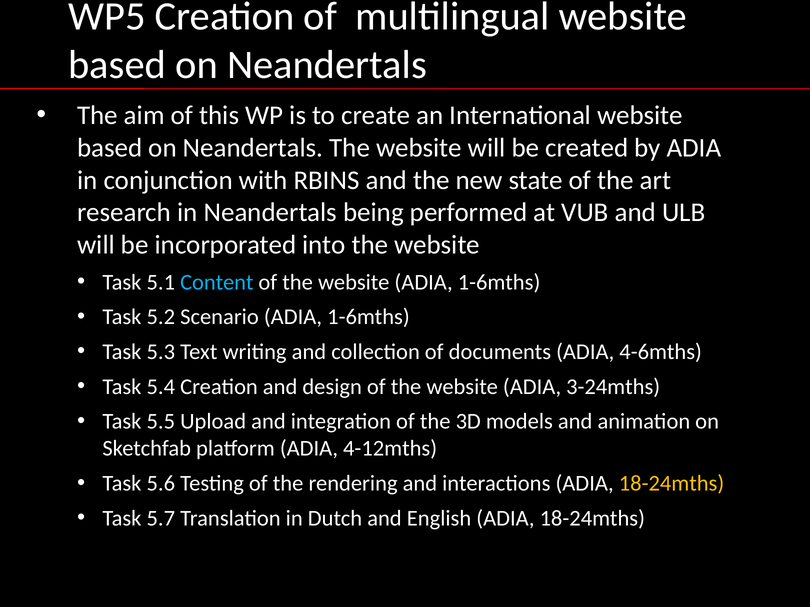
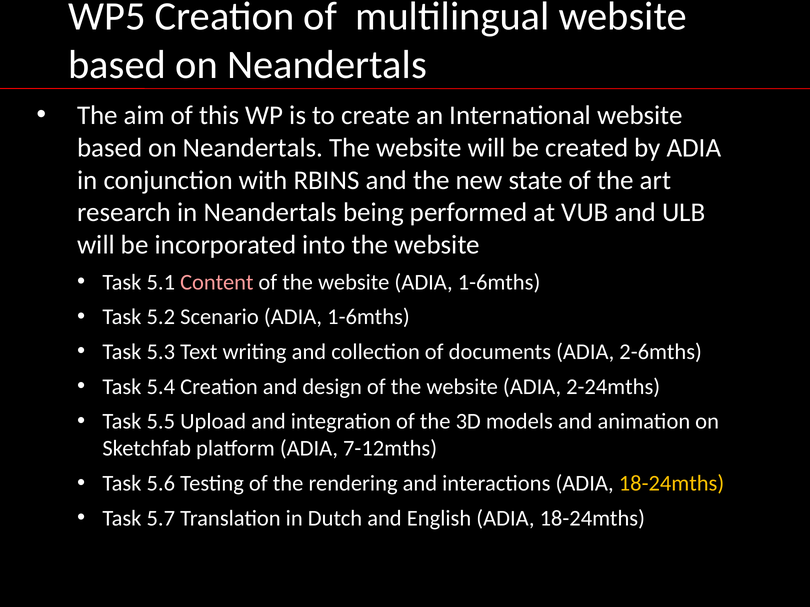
Content colour: light blue -> pink (217, 282)
4-6mths: 4-6mths -> 2-6mths (661, 352)
3-24mths: 3-24mths -> 2-24mths (613, 387)
4-12mths: 4-12mths -> 7-12mths (390, 449)
